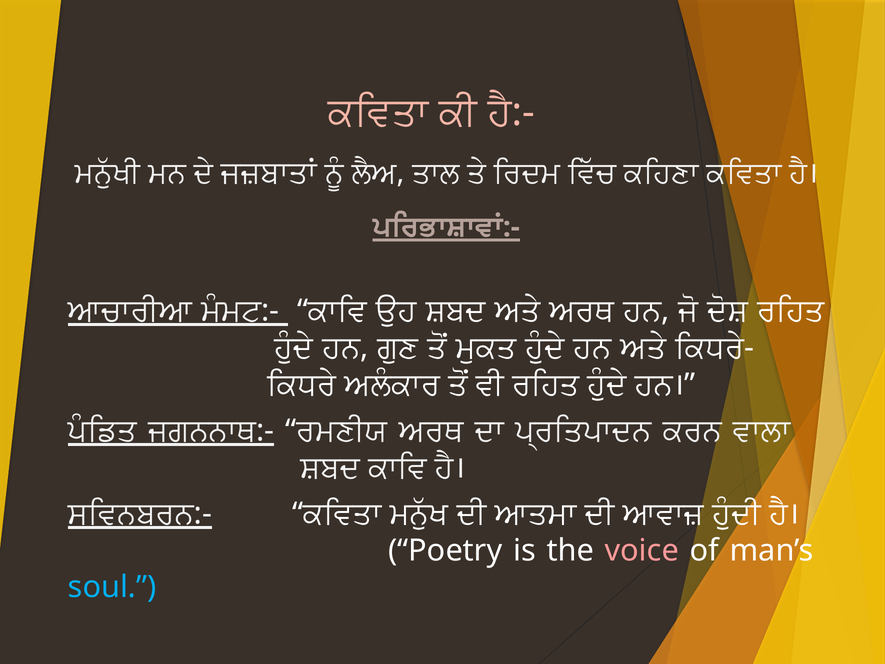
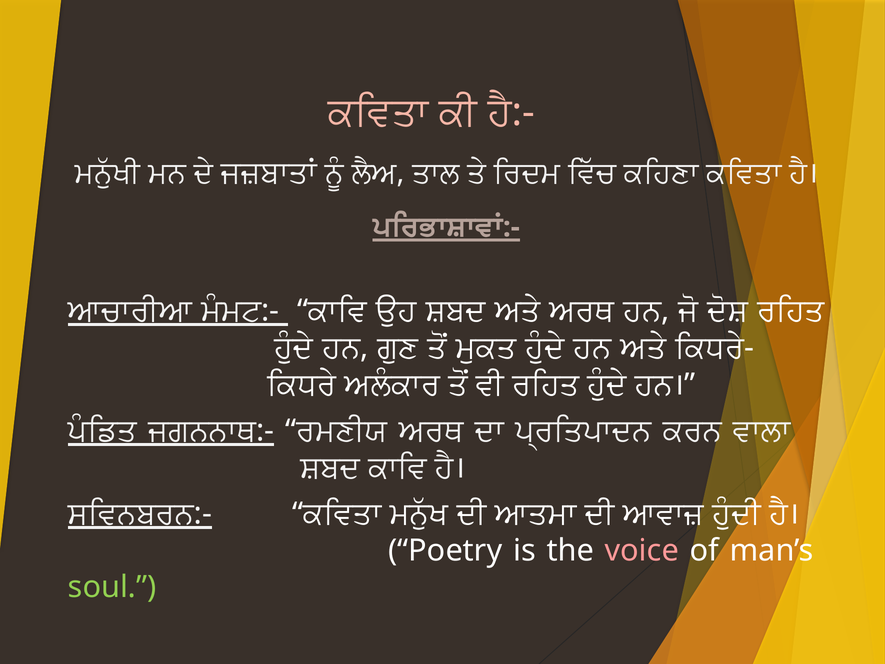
soul colour: light blue -> light green (112, 587)
